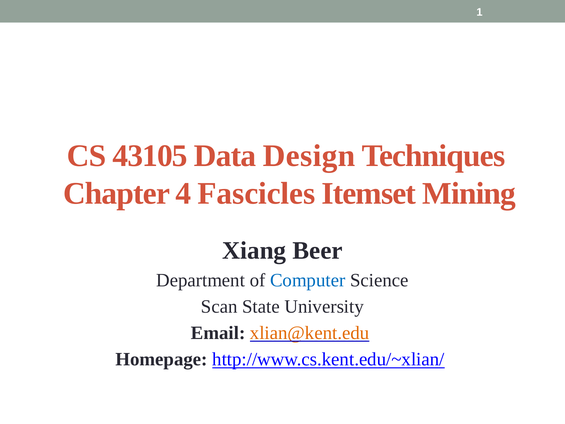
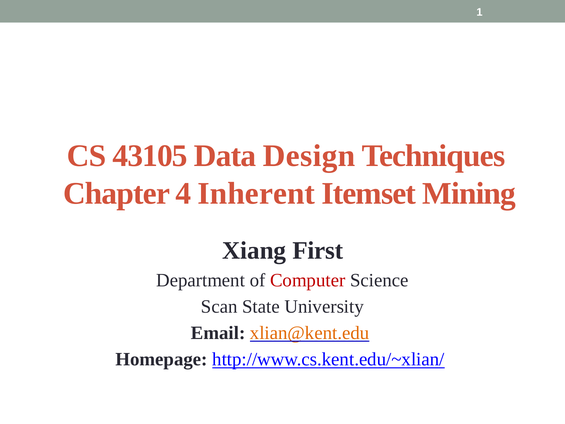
Fascicles: Fascicles -> Inherent (256, 193)
Beer: Beer -> First (318, 250)
Computer colour: blue -> red (308, 280)
